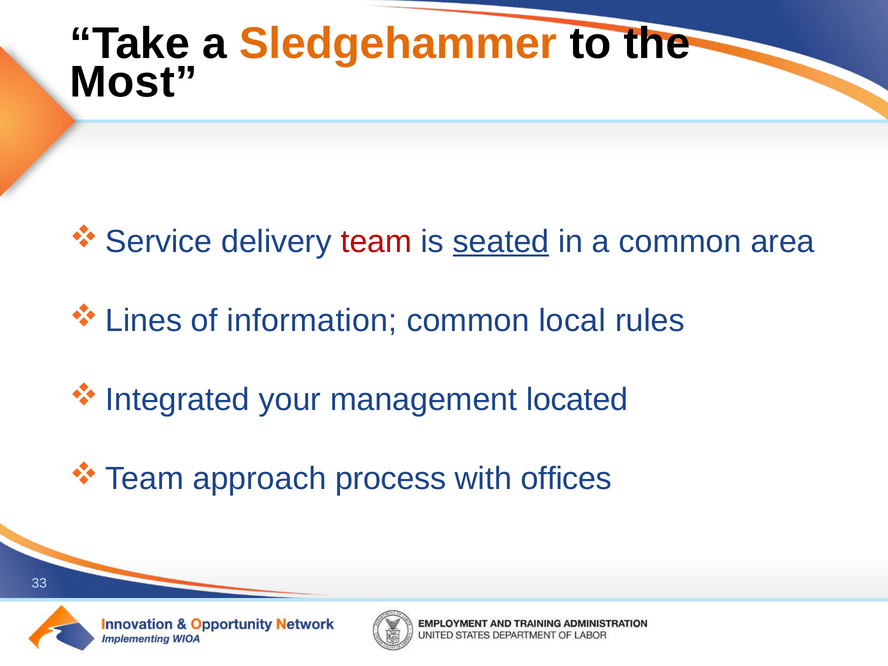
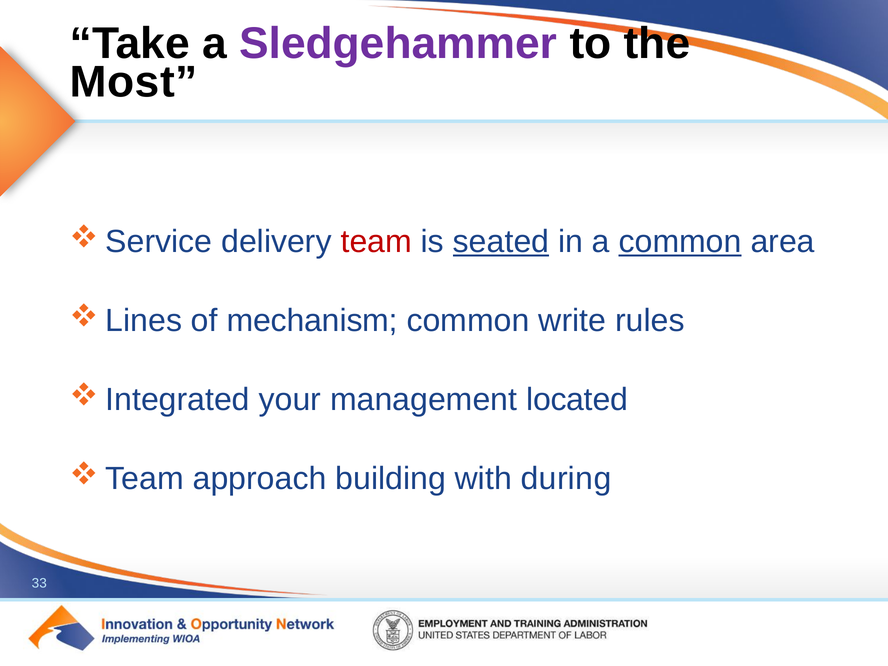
Sledgehammer colour: orange -> purple (398, 44)
common underline: none -> present (680, 242)
information: information -> mechanism (312, 321)
local: local -> write (572, 321)
process: process -> building (391, 479)
offices: offices -> during (566, 479)
